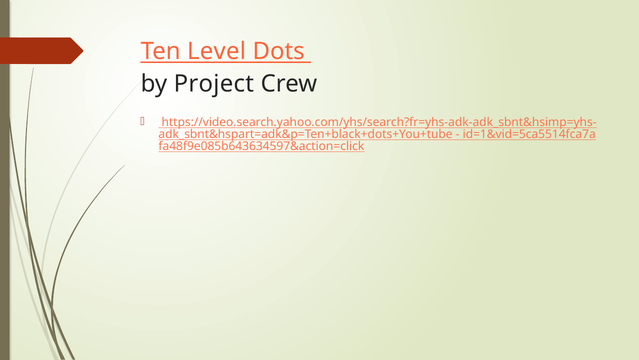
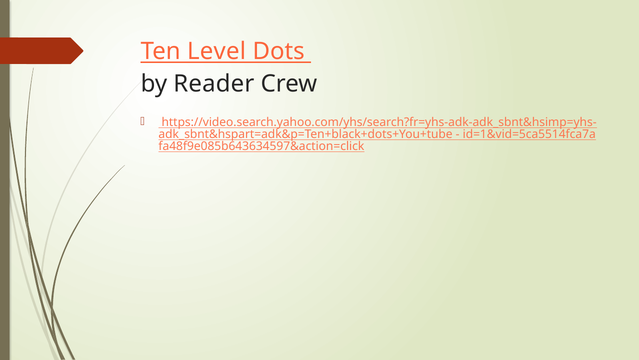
Project: Project -> Reader (214, 84)
